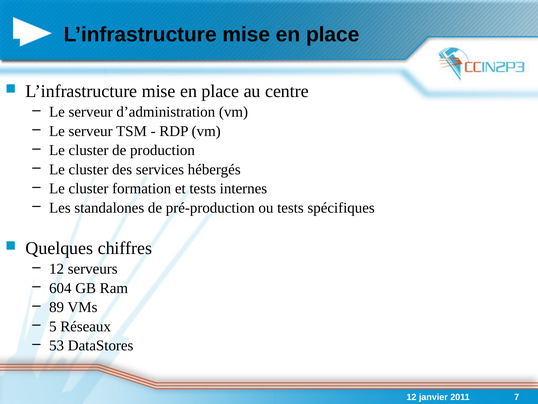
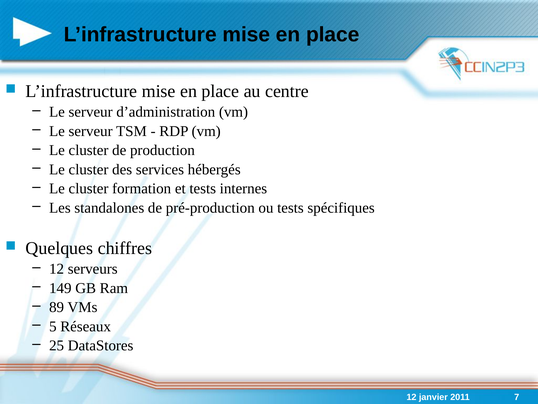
604: 604 -> 149 (60, 288)
53: 53 -> 25 (57, 345)
